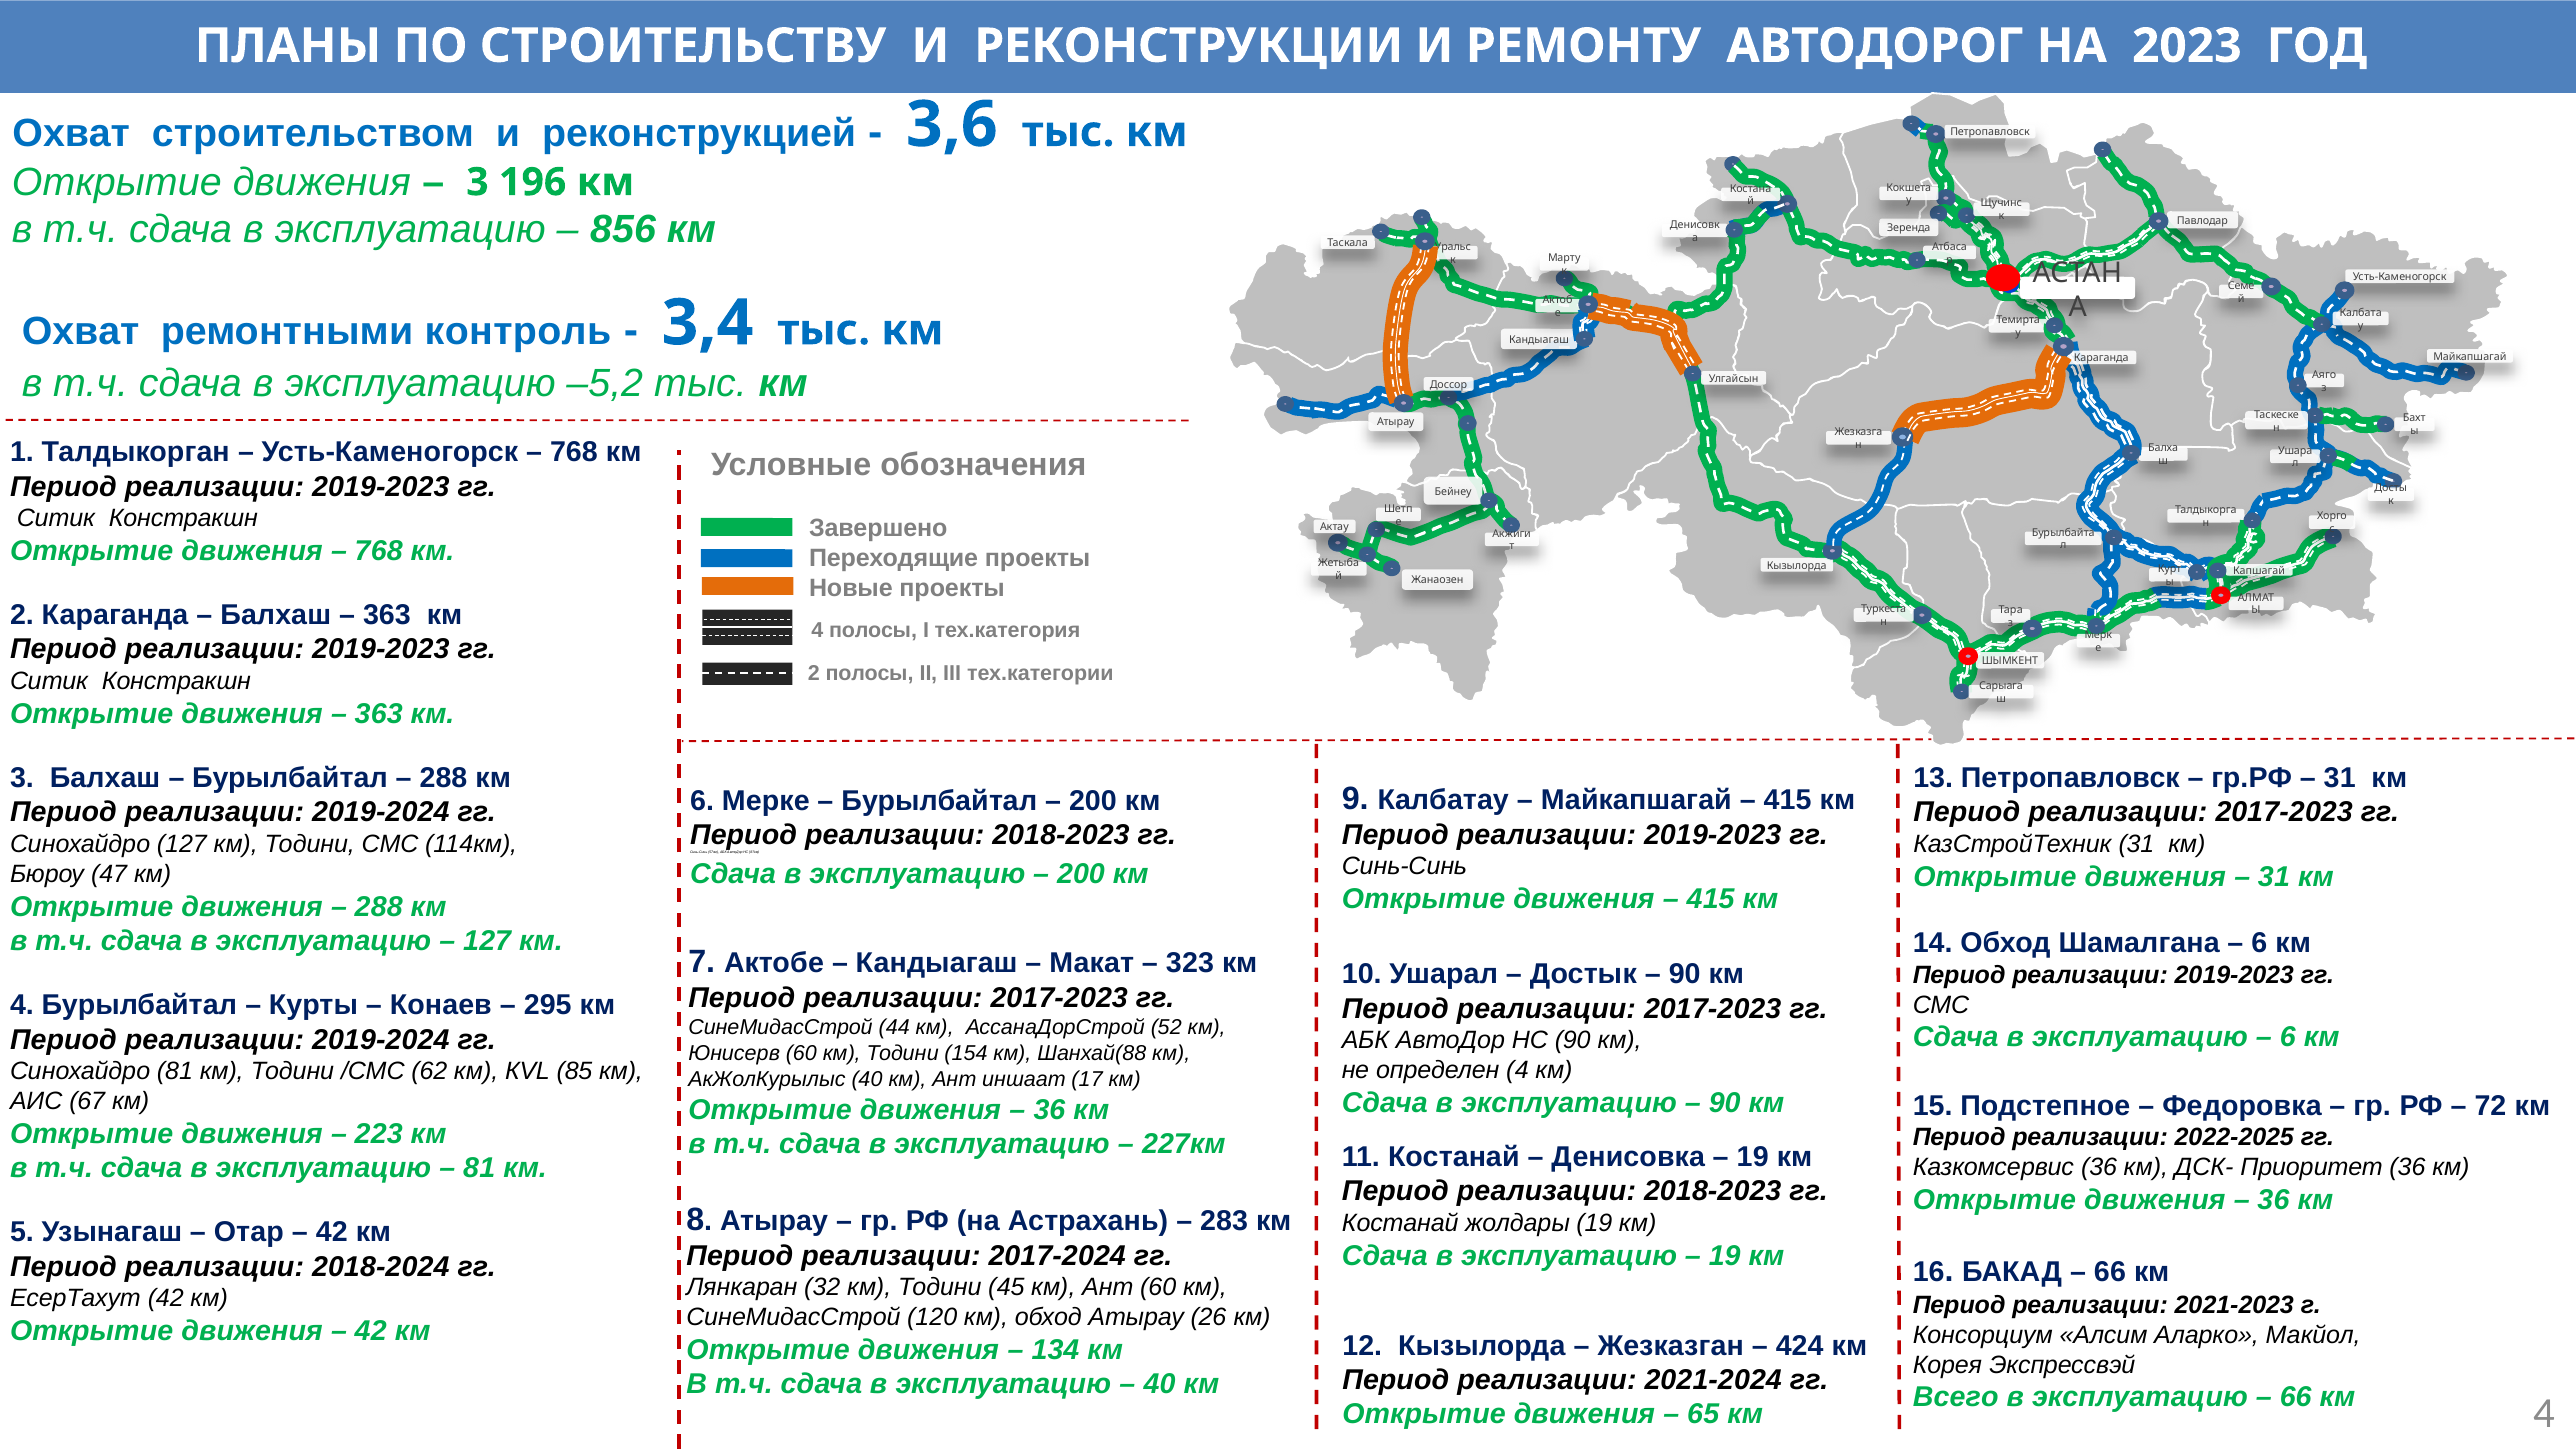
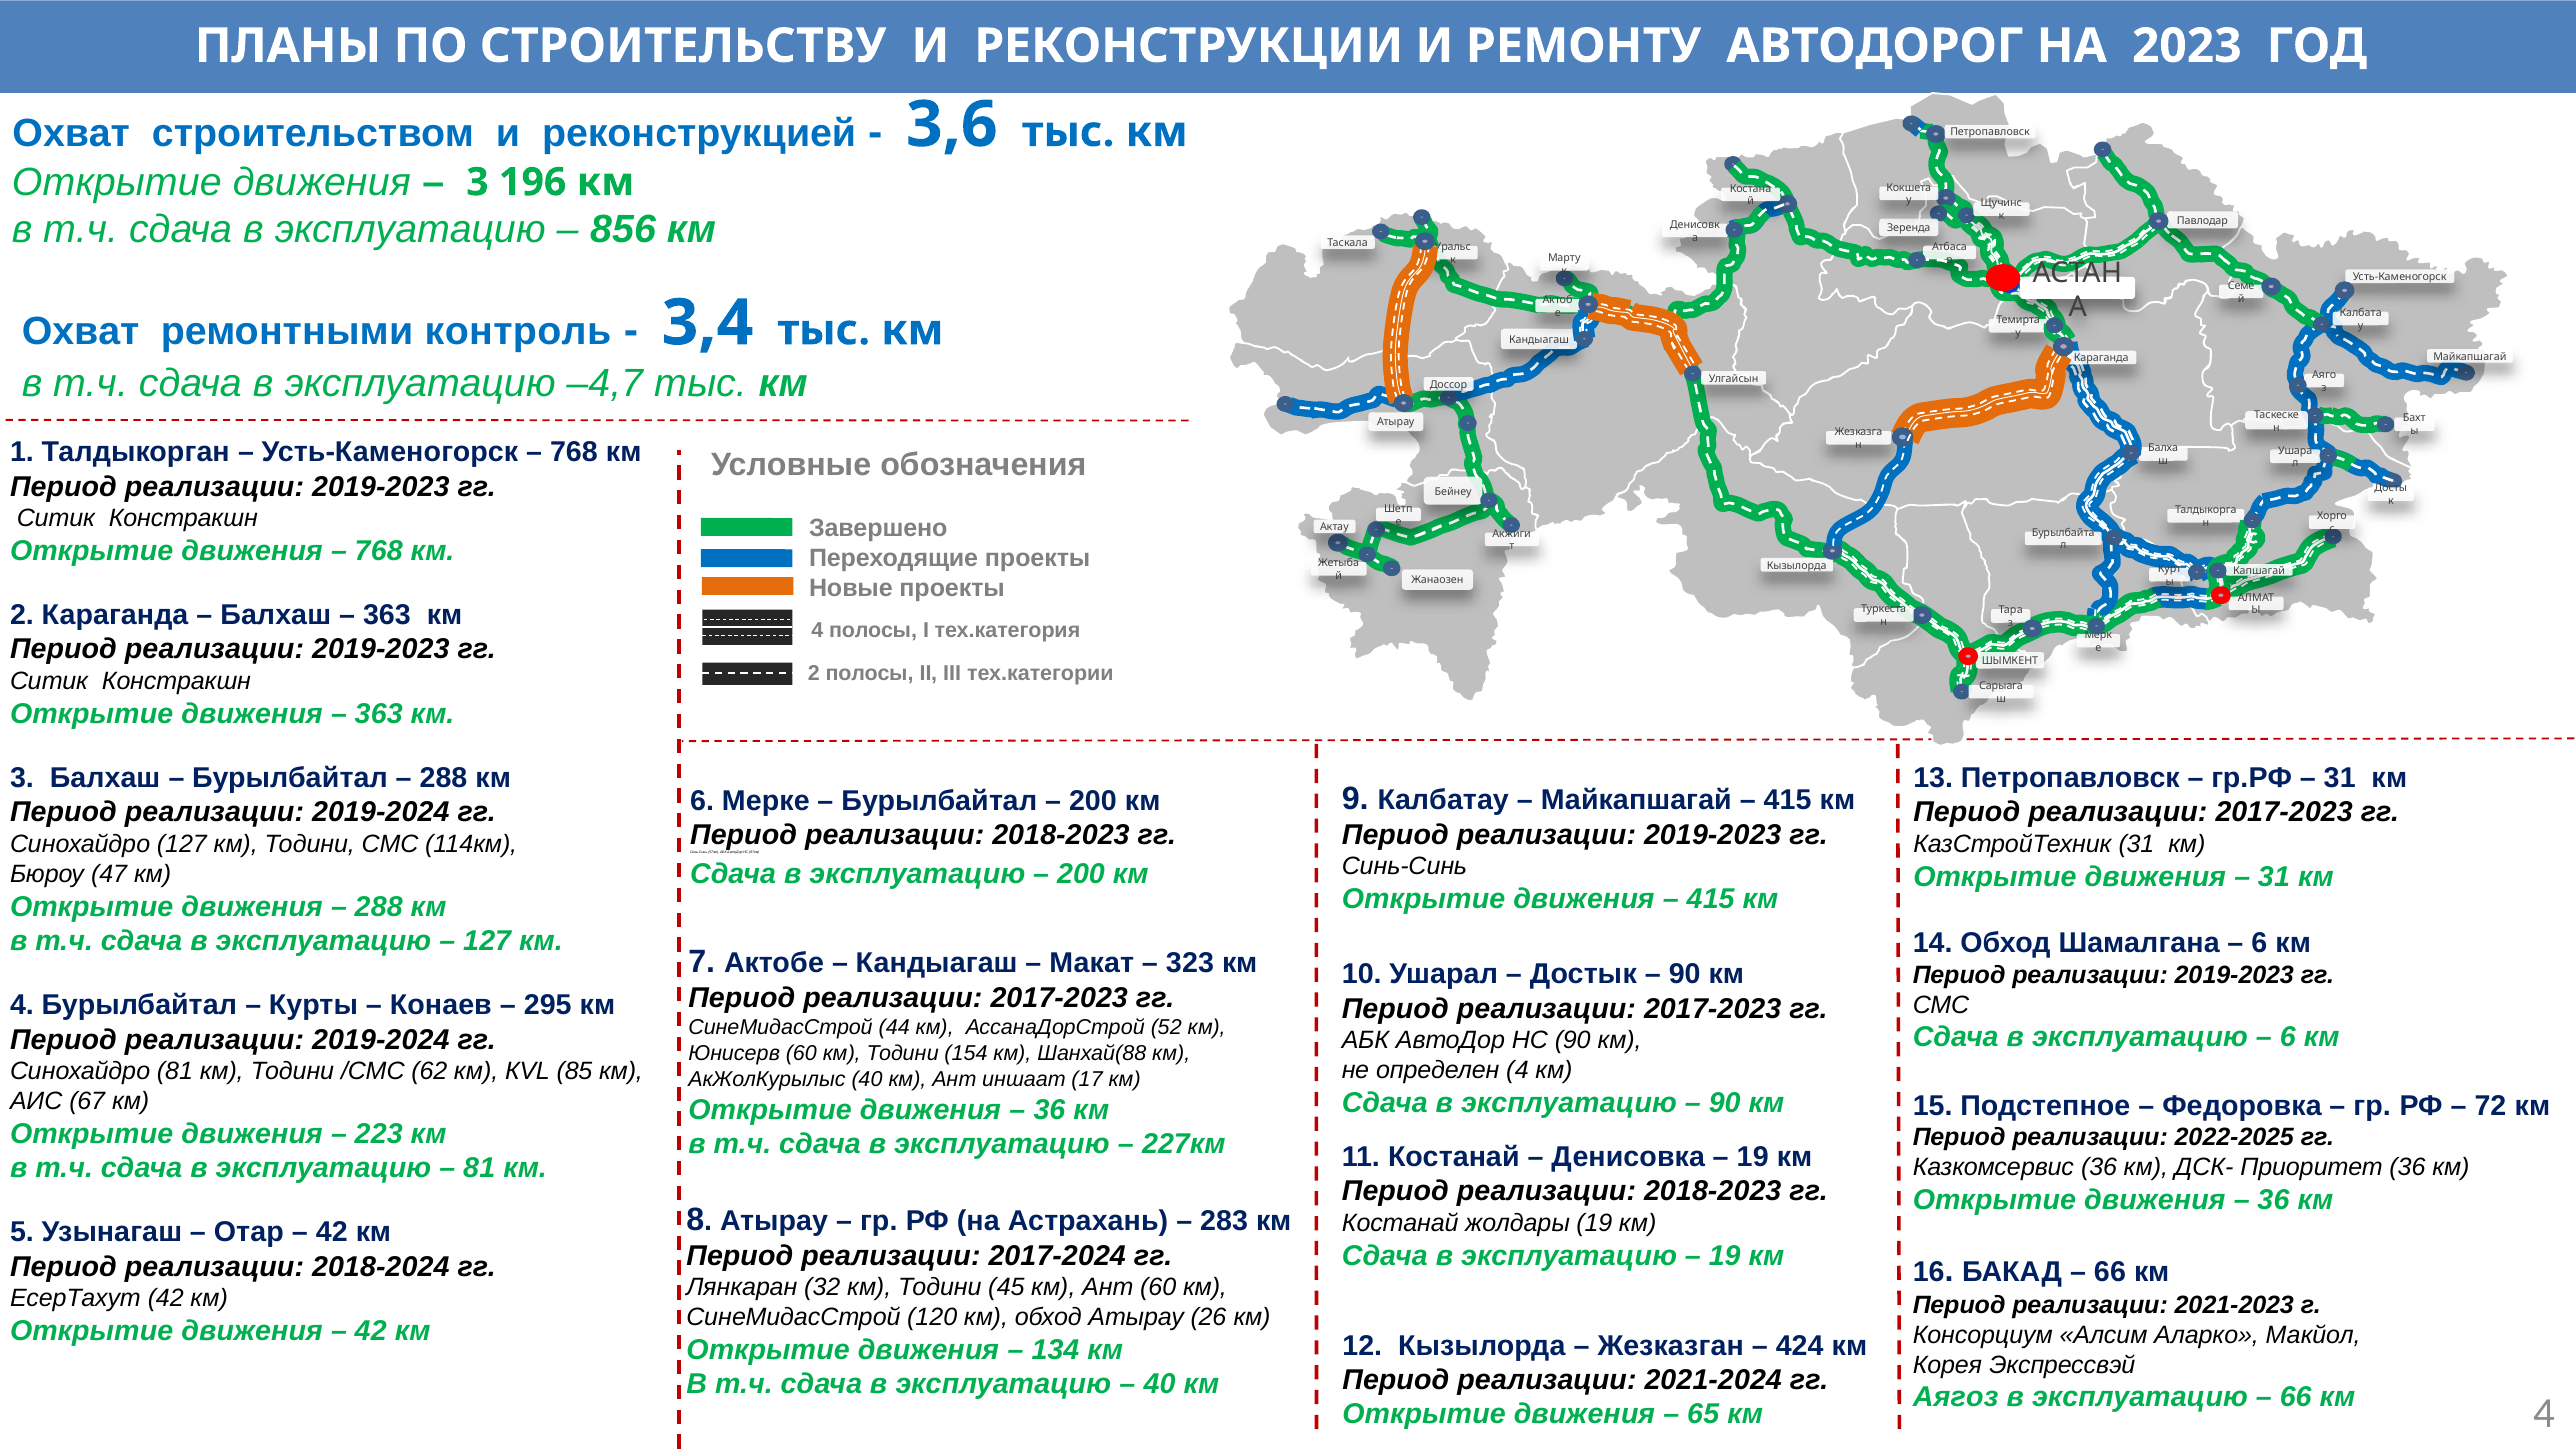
–5,2: –5,2 -> –4,7 (605, 384)
Всего: Всего -> Аягоз (1956, 1398)
